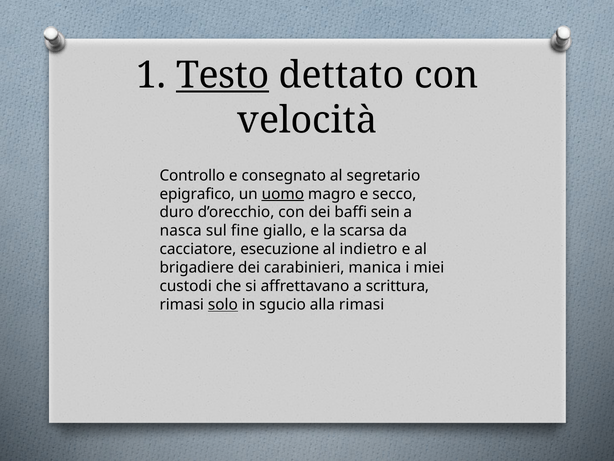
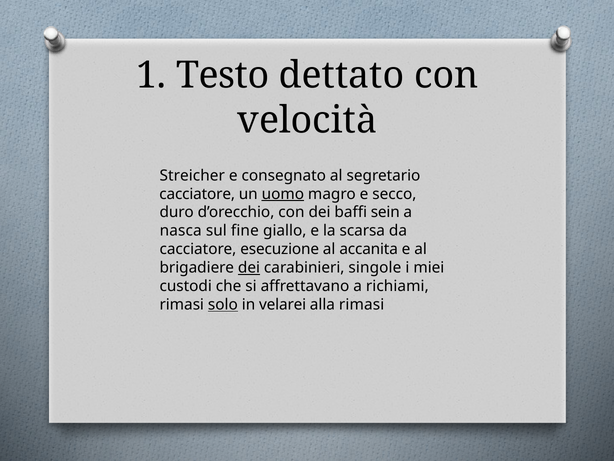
Testo underline: present -> none (223, 75)
Controllo: Controllo -> Streicher (192, 175)
epigrafico: epigrafico -> cacciatore (197, 194)
indietro: indietro -> accanita (369, 249)
dei underline: none -> present (249, 267)
manica: manica -> singole (375, 267)
scrittura: scrittura -> richiami (397, 286)
sgucio: sgucio -> velarei (283, 304)
